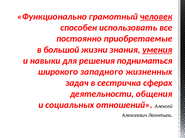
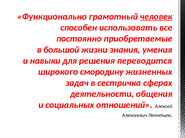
умения underline: present -> none (157, 50)
подниматься: подниматься -> переводится (145, 61)
западного: западного -> смородину (102, 72)
